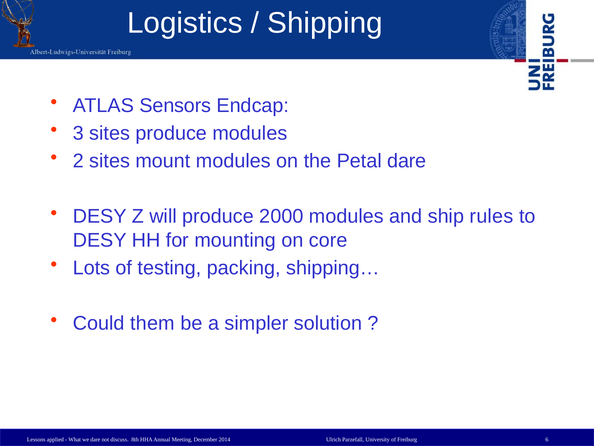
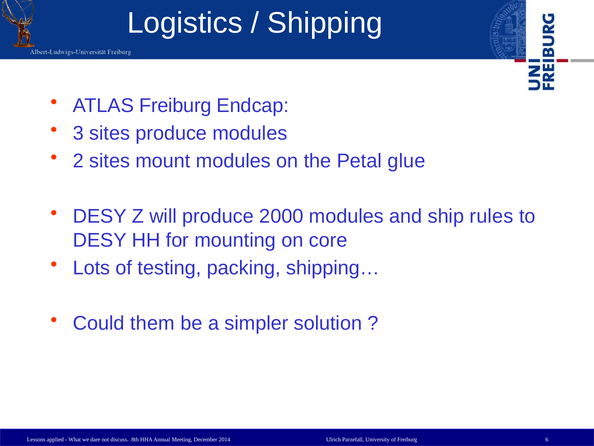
ATLAS Sensors: Sensors -> Freiburg (175, 105)
Petal dare: dare -> glue (407, 161)
